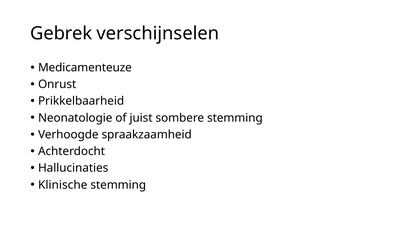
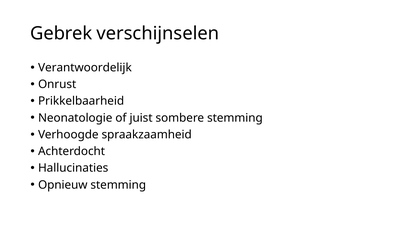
Medicamenteuze: Medicamenteuze -> Verantwoordelijk (85, 68)
Klinische: Klinische -> Opnieuw (63, 185)
